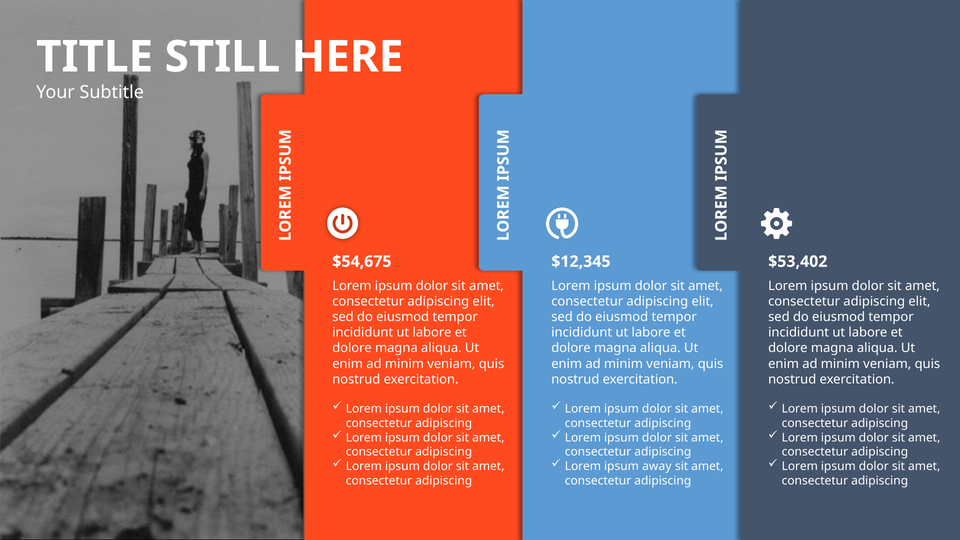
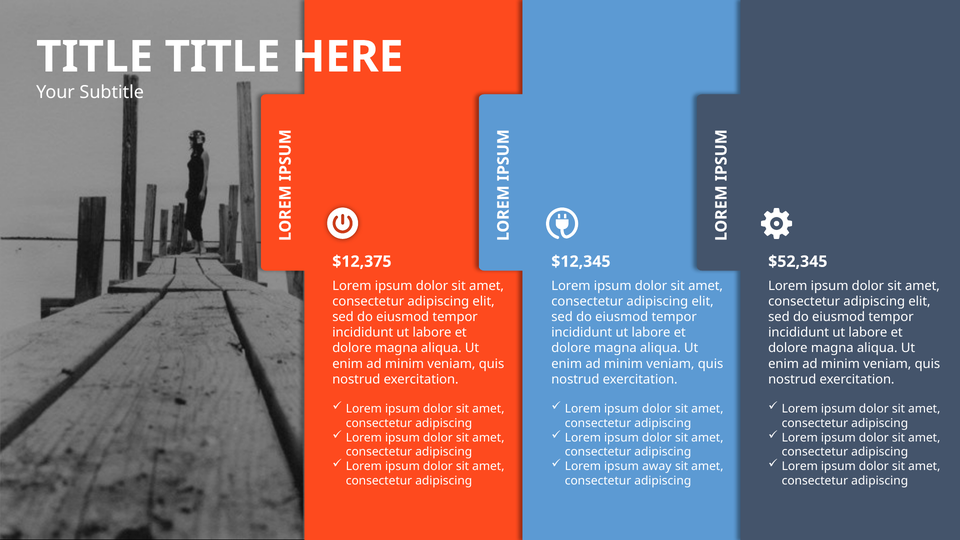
STILL: STILL -> TITLE (223, 57)
$54,675: $54,675 -> $12,375 (362, 262)
$53,402: $53,402 -> $52,345 (798, 262)
